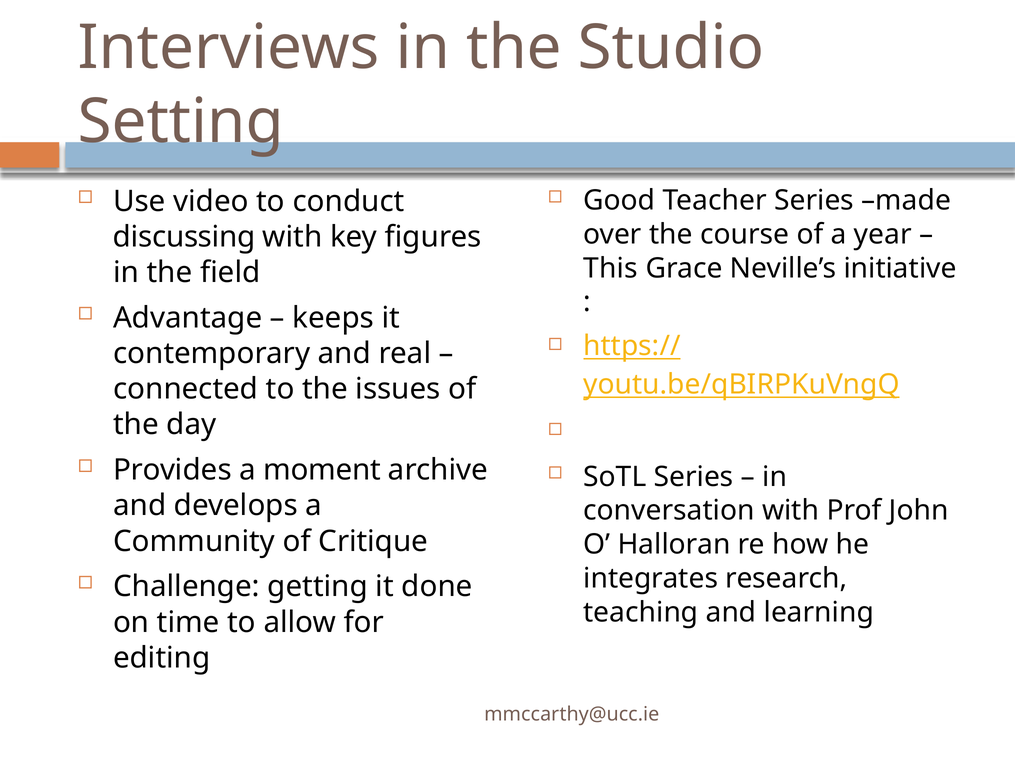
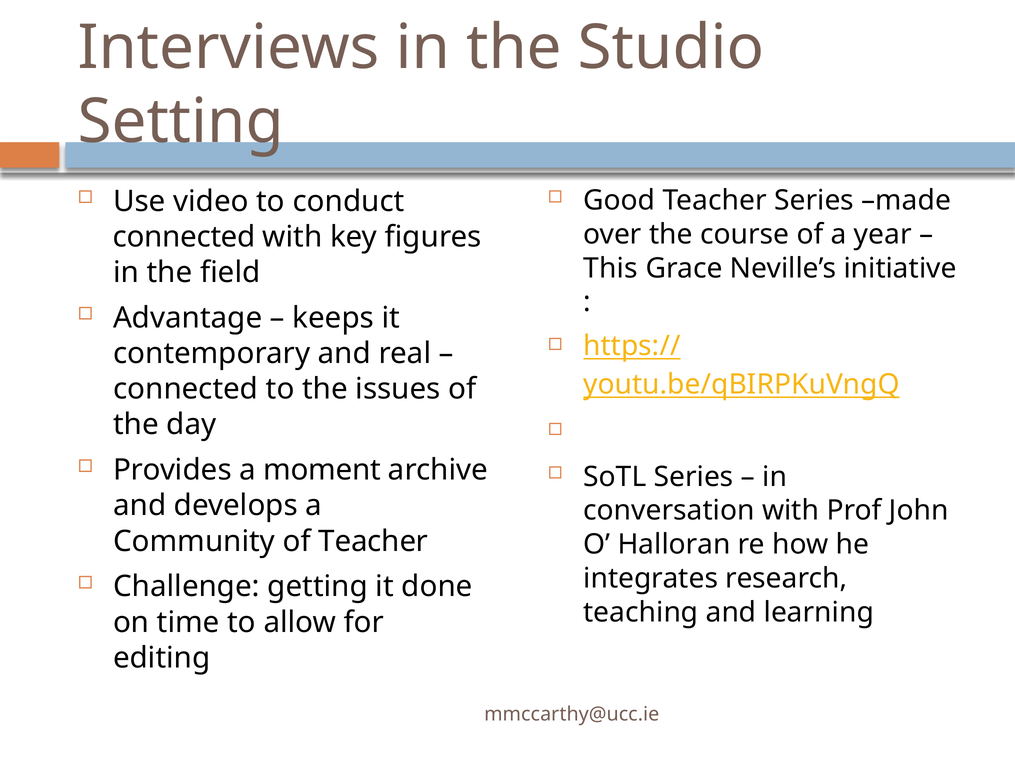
discussing: discussing -> connected (184, 237)
of Critique: Critique -> Teacher (373, 541)
